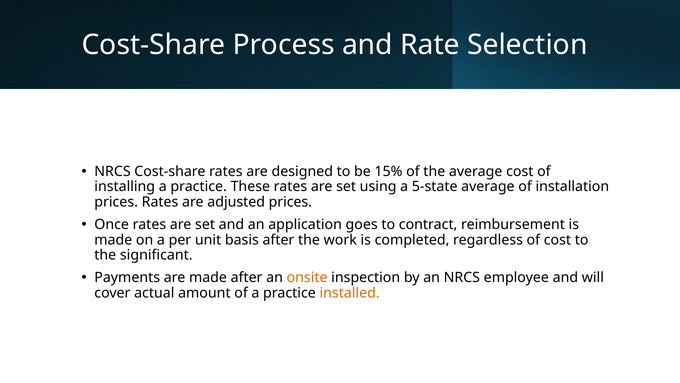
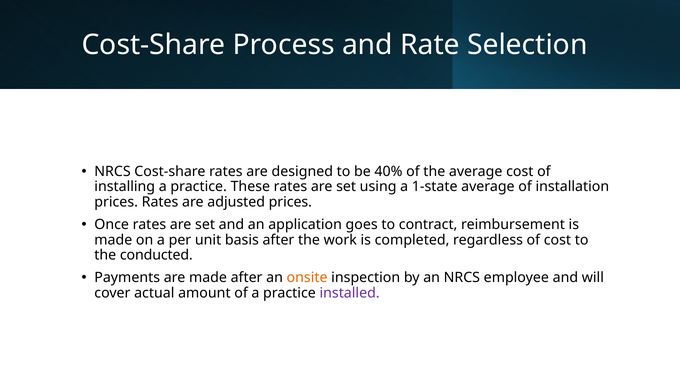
15%: 15% -> 40% (388, 171)
5-state: 5-state -> 1-state (435, 187)
significant: significant -> conducted (156, 255)
installed colour: orange -> purple (350, 293)
